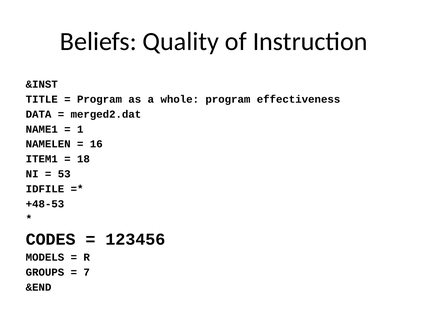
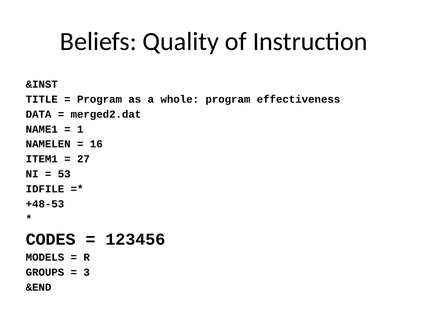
18: 18 -> 27 (83, 159)
7: 7 -> 3 (87, 272)
